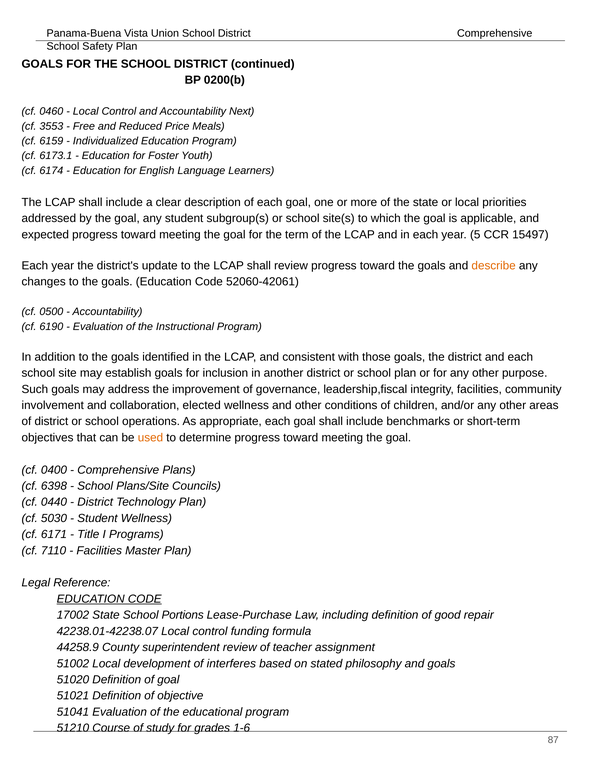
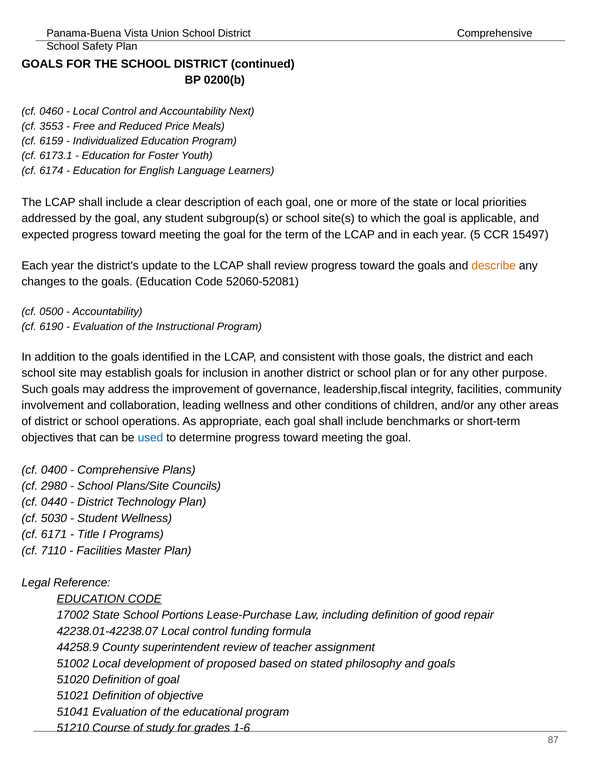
52060-42061: 52060-42061 -> 52060-52081 (262, 282)
elected: elected -> leading (202, 406)
used colour: orange -> blue (150, 438)
6398: 6398 -> 2980 (54, 486)
interferes: interferes -> proposed (231, 664)
